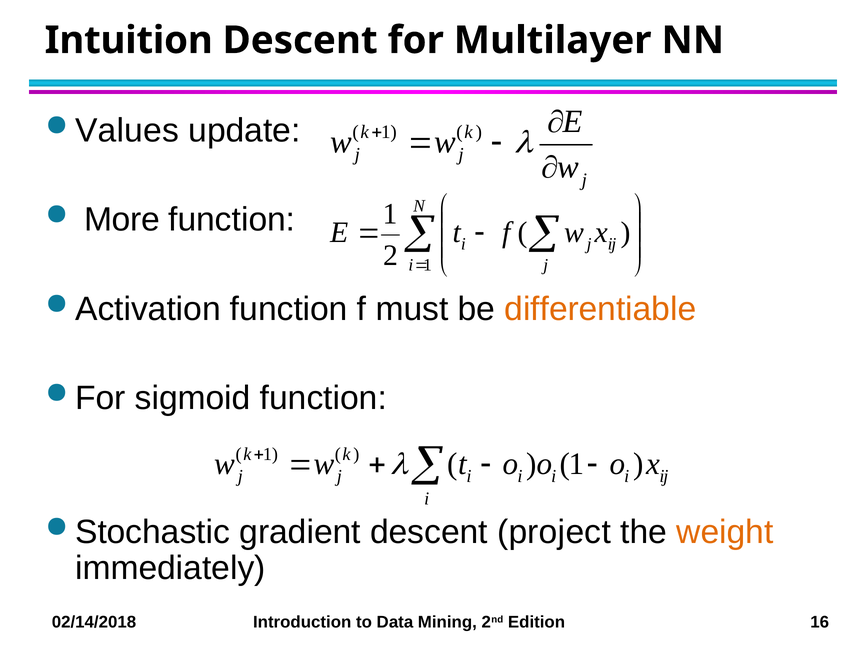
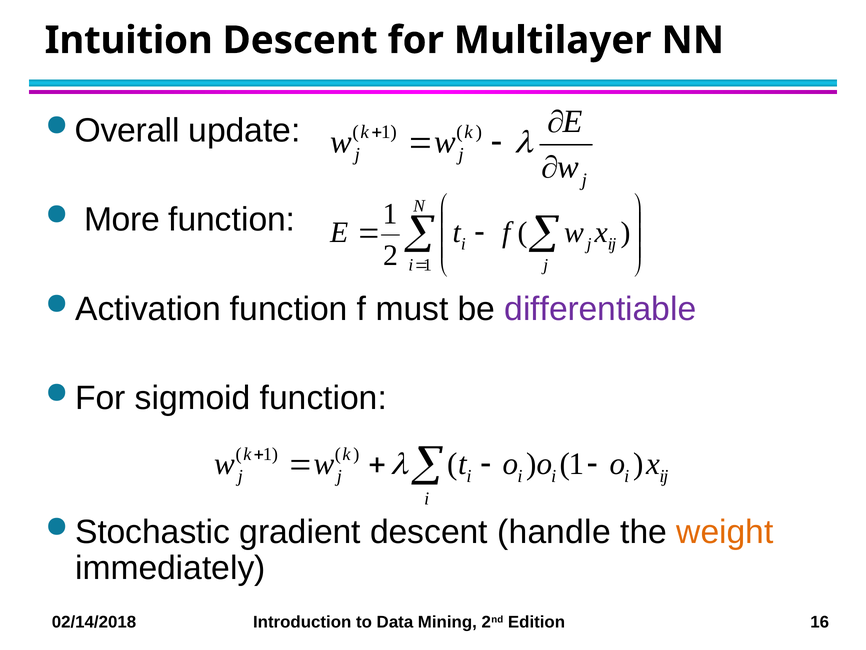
Values: Values -> Overall (127, 130)
differentiable colour: orange -> purple (600, 309)
project: project -> handle (554, 531)
